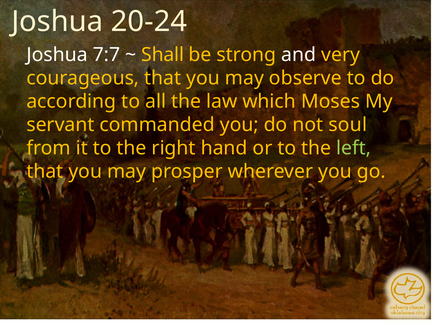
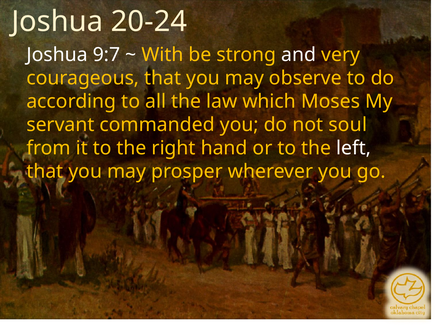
7:7: 7:7 -> 9:7 (106, 55)
Shall: Shall -> With (163, 55)
left colour: light green -> white (354, 148)
